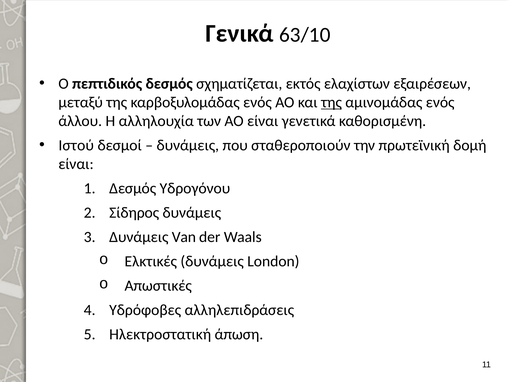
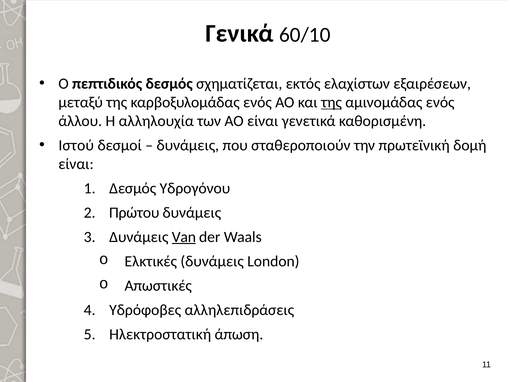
63/10: 63/10 -> 60/10 (305, 35)
Σίδηρος: Σίδηρος -> Πρώτου (134, 213)
Van underline: none -> present (184, 237)
